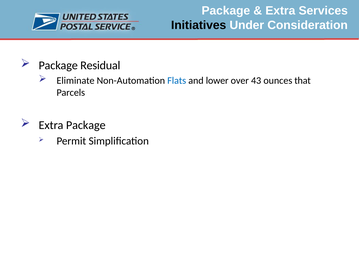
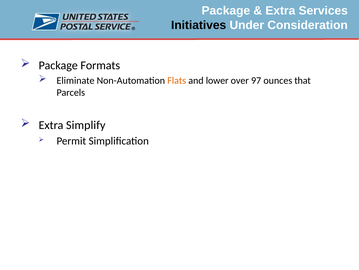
Residual: Residual -> Formats (100, 65)
Flats colour: blue -> orange (177, 80)
43: 43 -> 97 (256, 80)
Extra Package: Package -> Simplify (86, 125)
